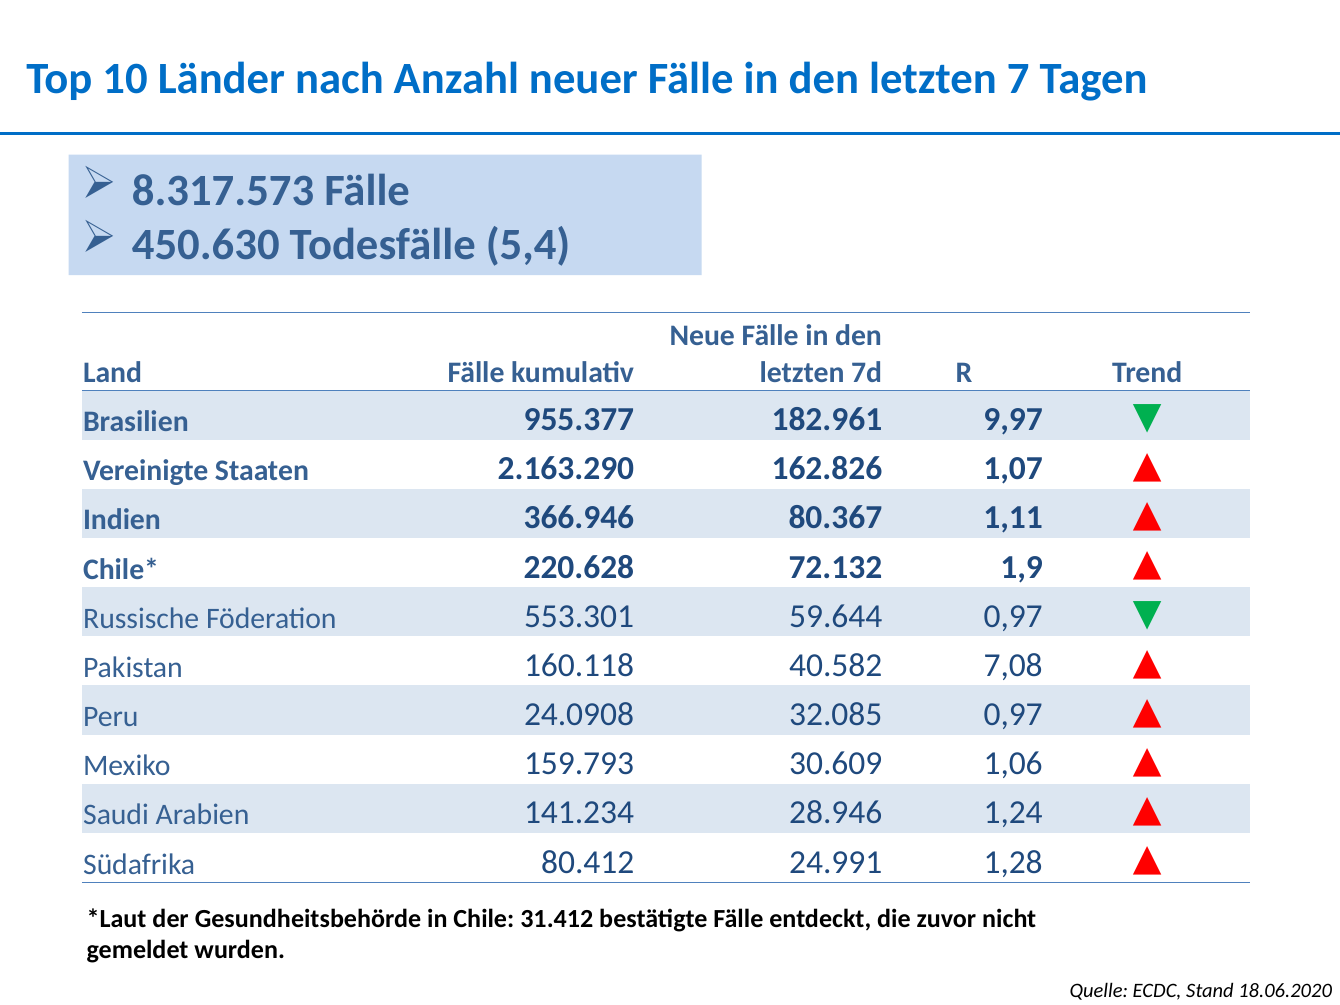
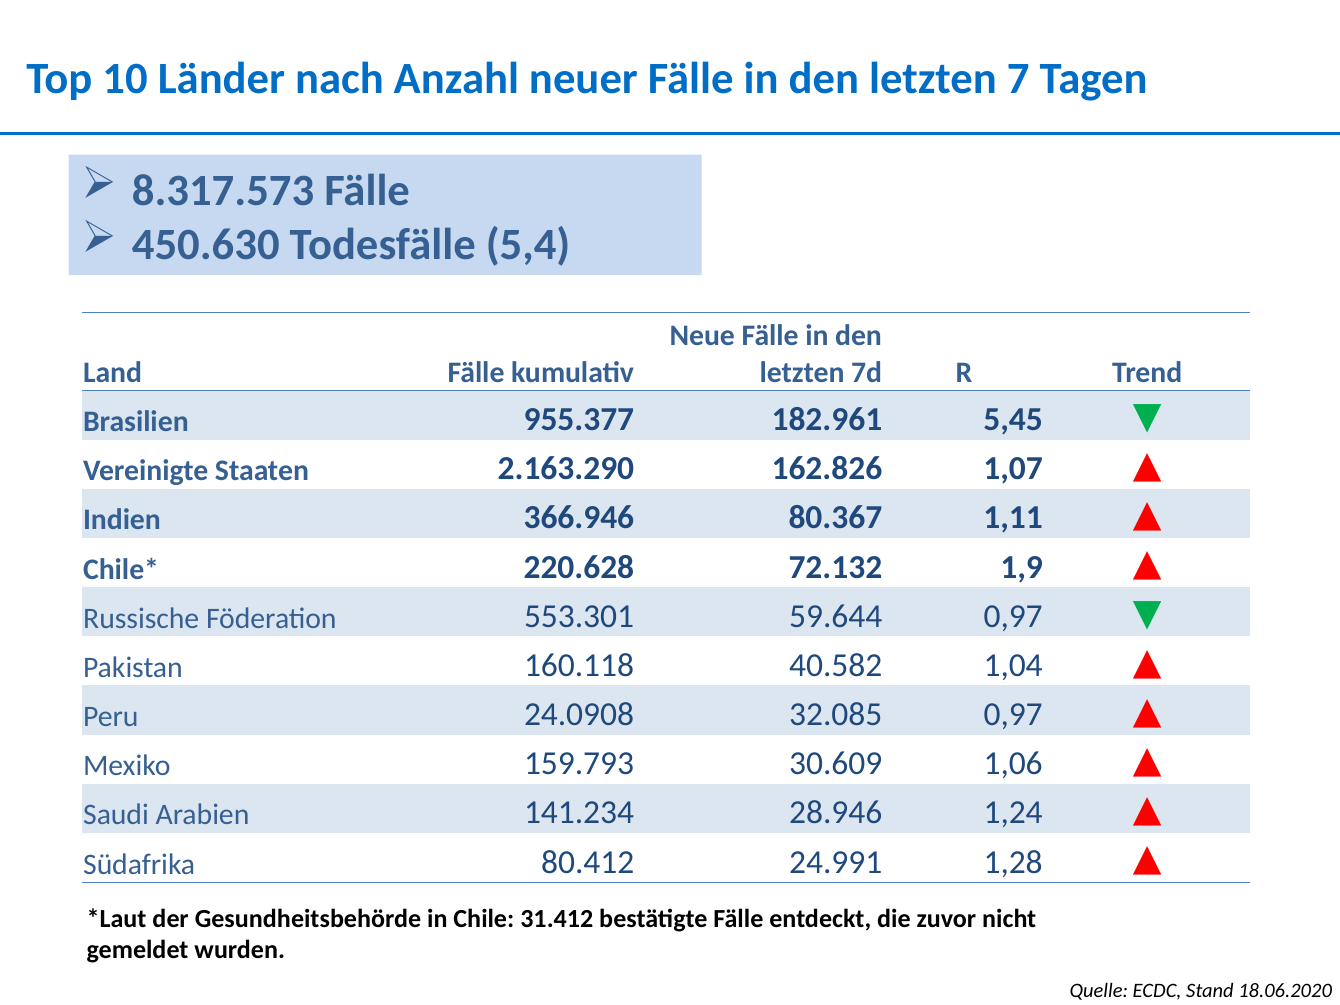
9,97: 9,97 -> 5,45 (1013, 420)
7,08: 7,08 -> 1,04 (1013, 665)
